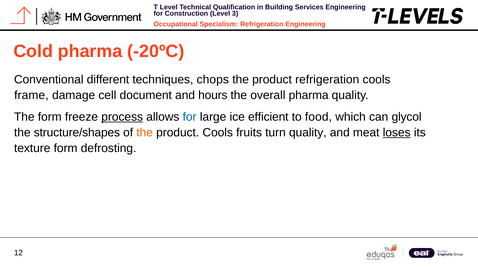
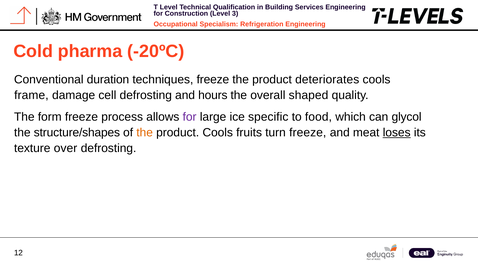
different: different -> duration (108, 80)
techniques chops: chops -> freeze (213, 80)
product refrigeration: refrigeration -> deteriorates (327, 80)
cell document: document -> defrosting (146, 95)
overall pharma: pharma -> shaped (309, 95)
process underline: present -> none (122, 117)
for colour: blue -> purple (190, 117)
efficient: efficient -> specific (268, 117)
turn quality: quality -> freeze (308, 133)
texture form: form -> over (66, 148)
